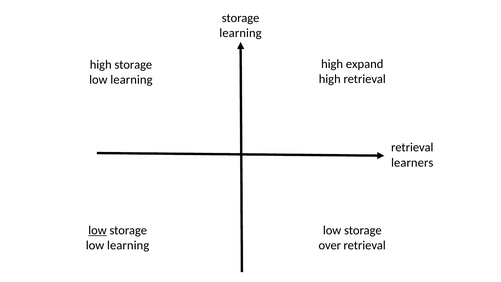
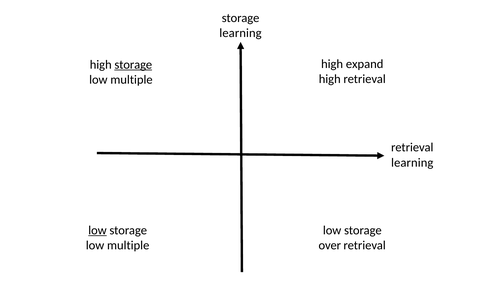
storage underline: none -> present (133, 65)
learning: learning -> multiple (131, 80)
learners: learners -> learning (412, 162)
learning: learning -> multiple (128, 245)
